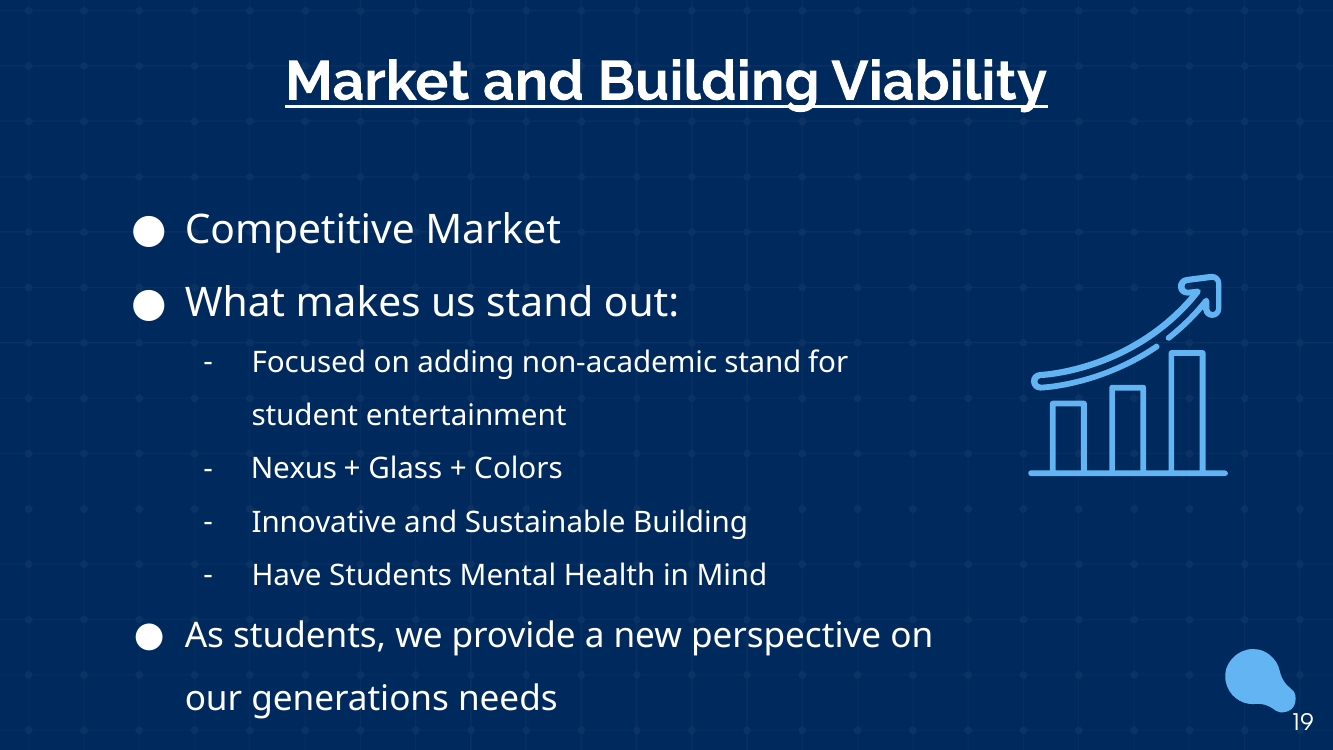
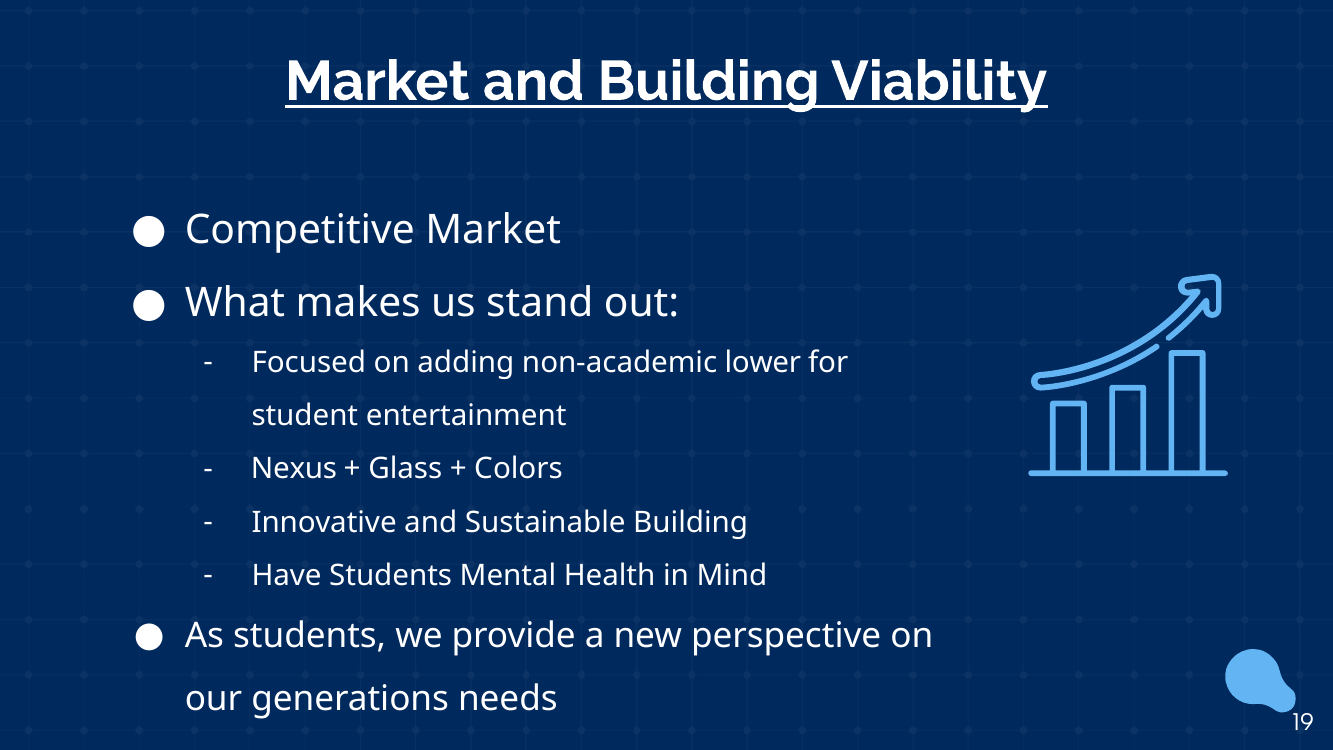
non-academic stand: stand -> lower (763, 362)
